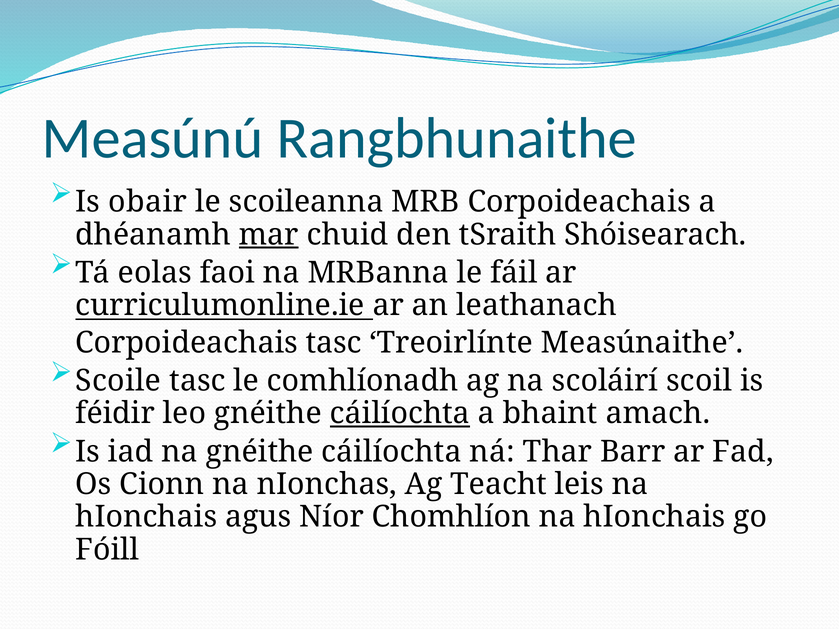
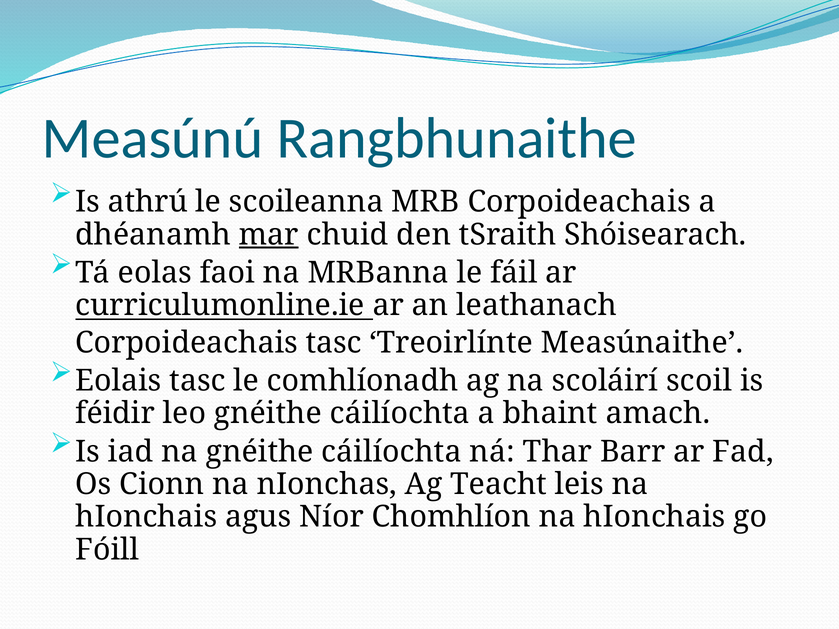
obair: obair -> athrú (148, 202)
Scoile: Scoile -> Eolais (118, 381)
cáilíochta underline: present -> none (400, 414)
